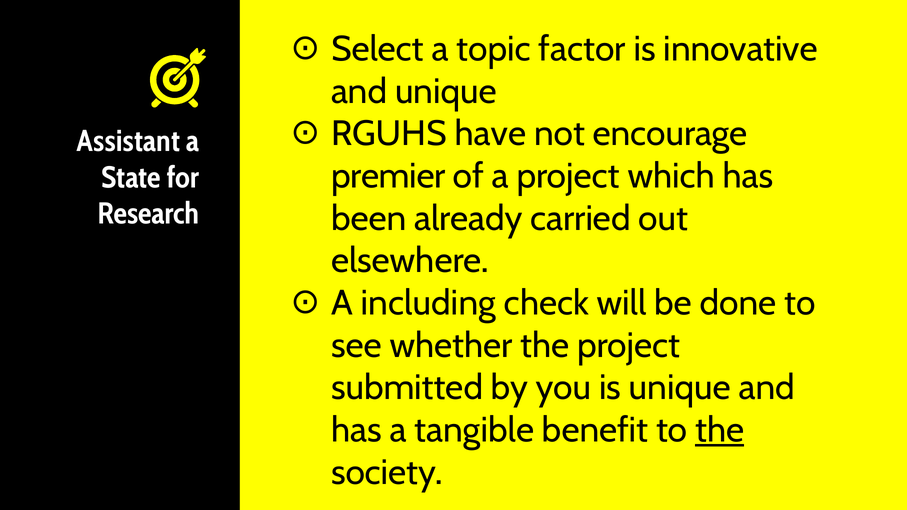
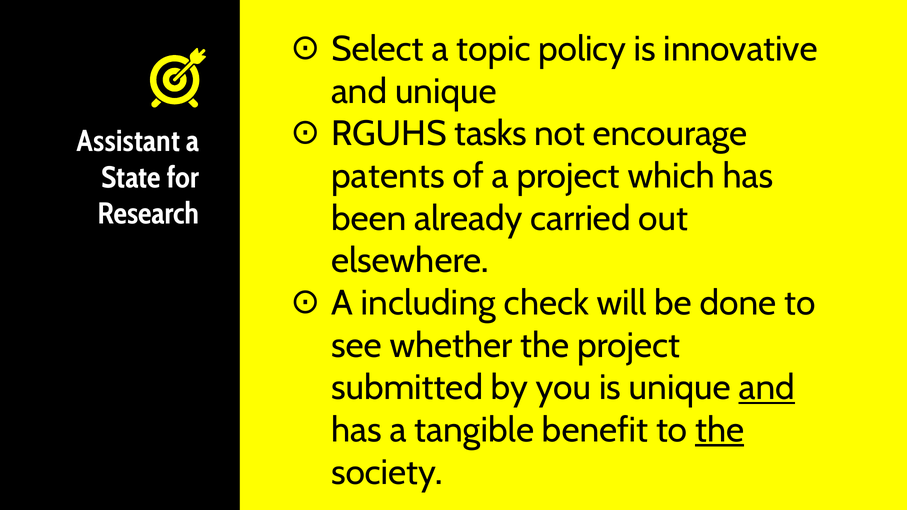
factor: factor -> policy (582, 49)
have: have -> tasks (491, 134)
premier: premier -> patents (388, 176)
and underline: none -> present (767, 388)
